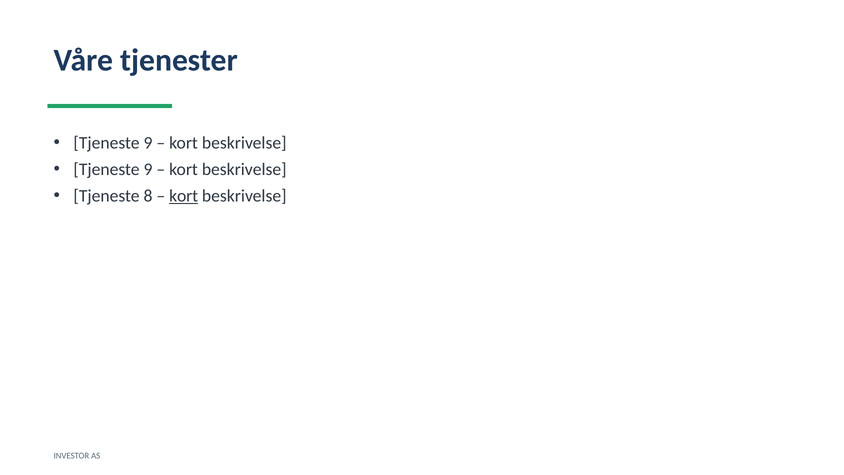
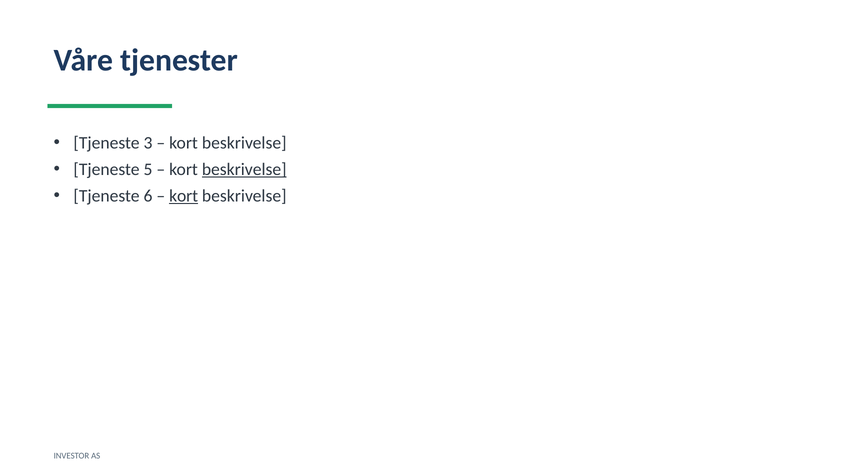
9: 9 -> 3 (148, 143)
9: 9 -> 5 (148, 169)
beskrivelse underline: none -> present (244, 169)
8: 8 -> 6 (148, 196)
